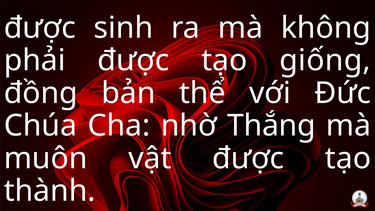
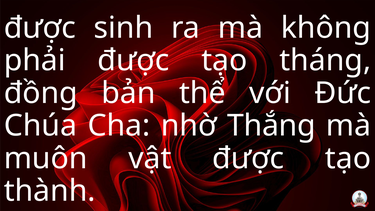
giống: giống -> tháng (325, 60)
